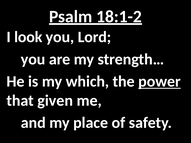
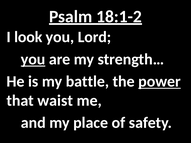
you underline: none -> present (33, 59)
which: which -> battle (87, 82)
given: given -> waist (55, 101)
